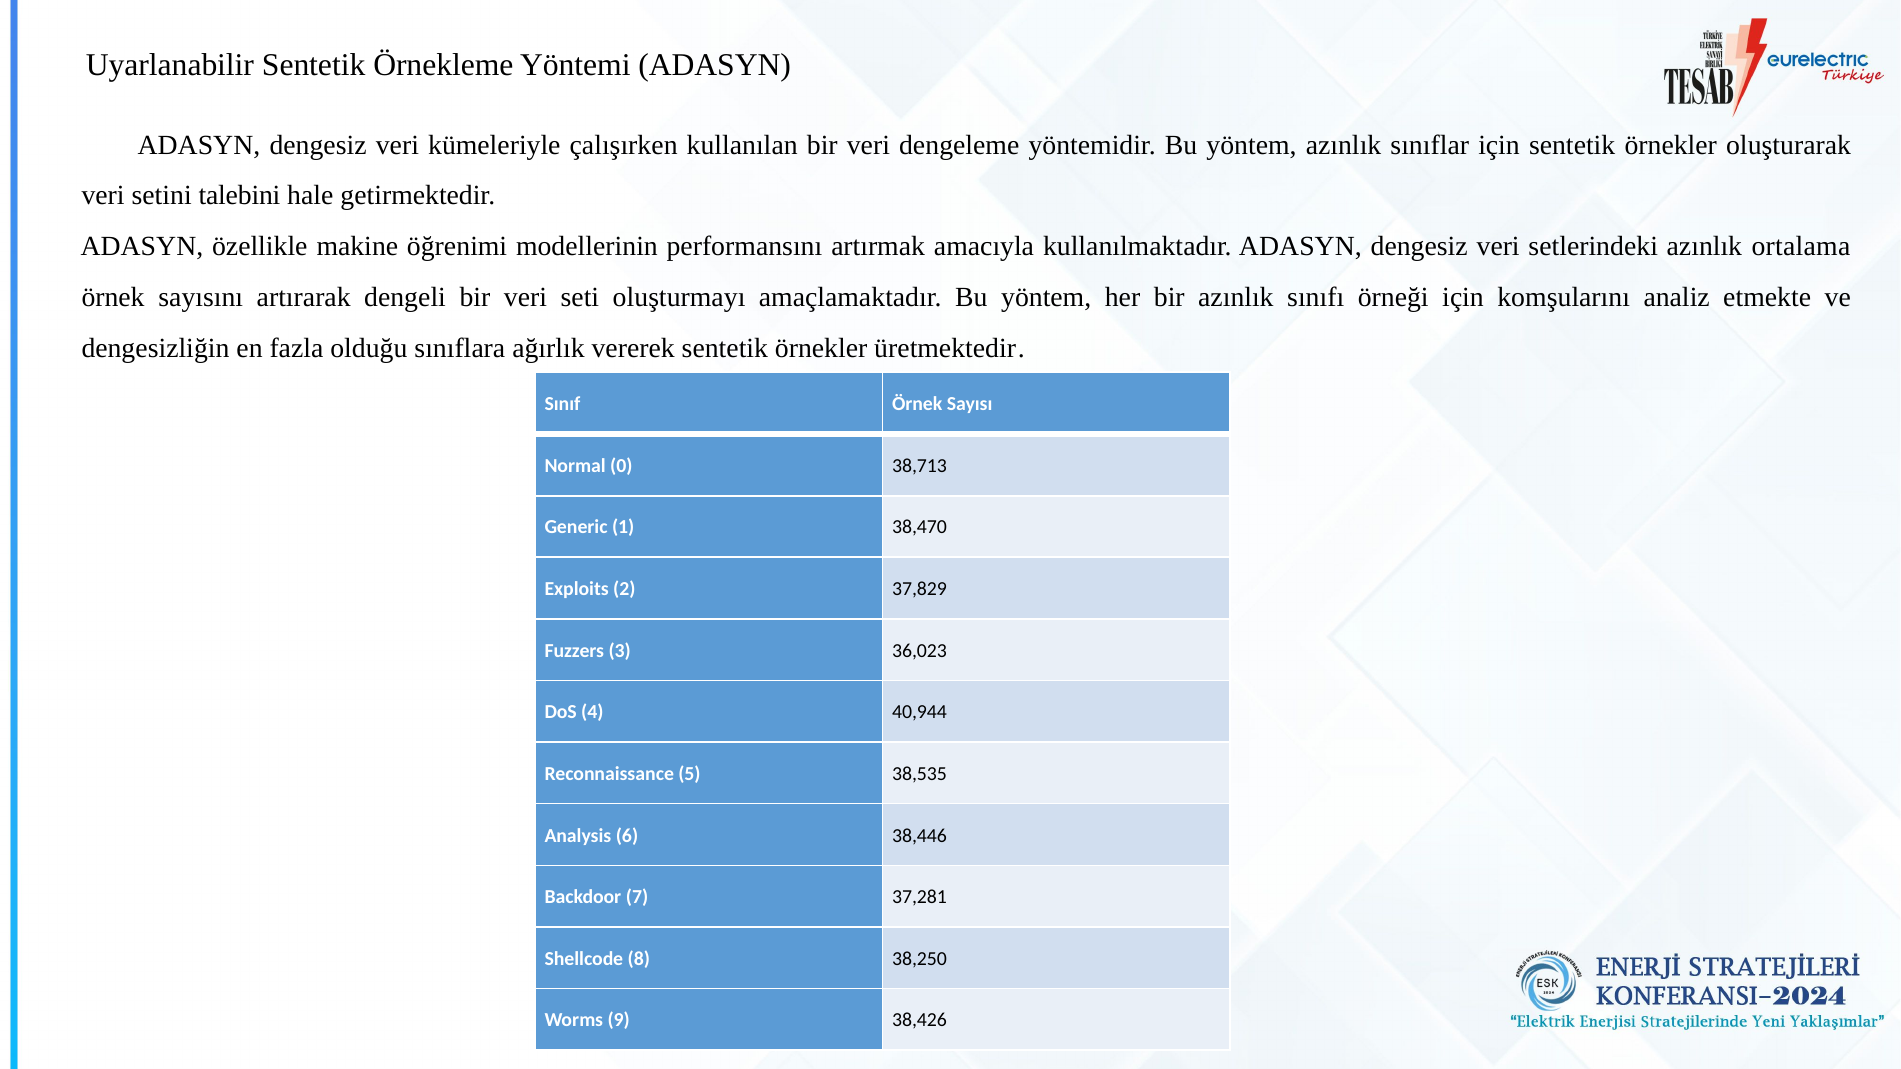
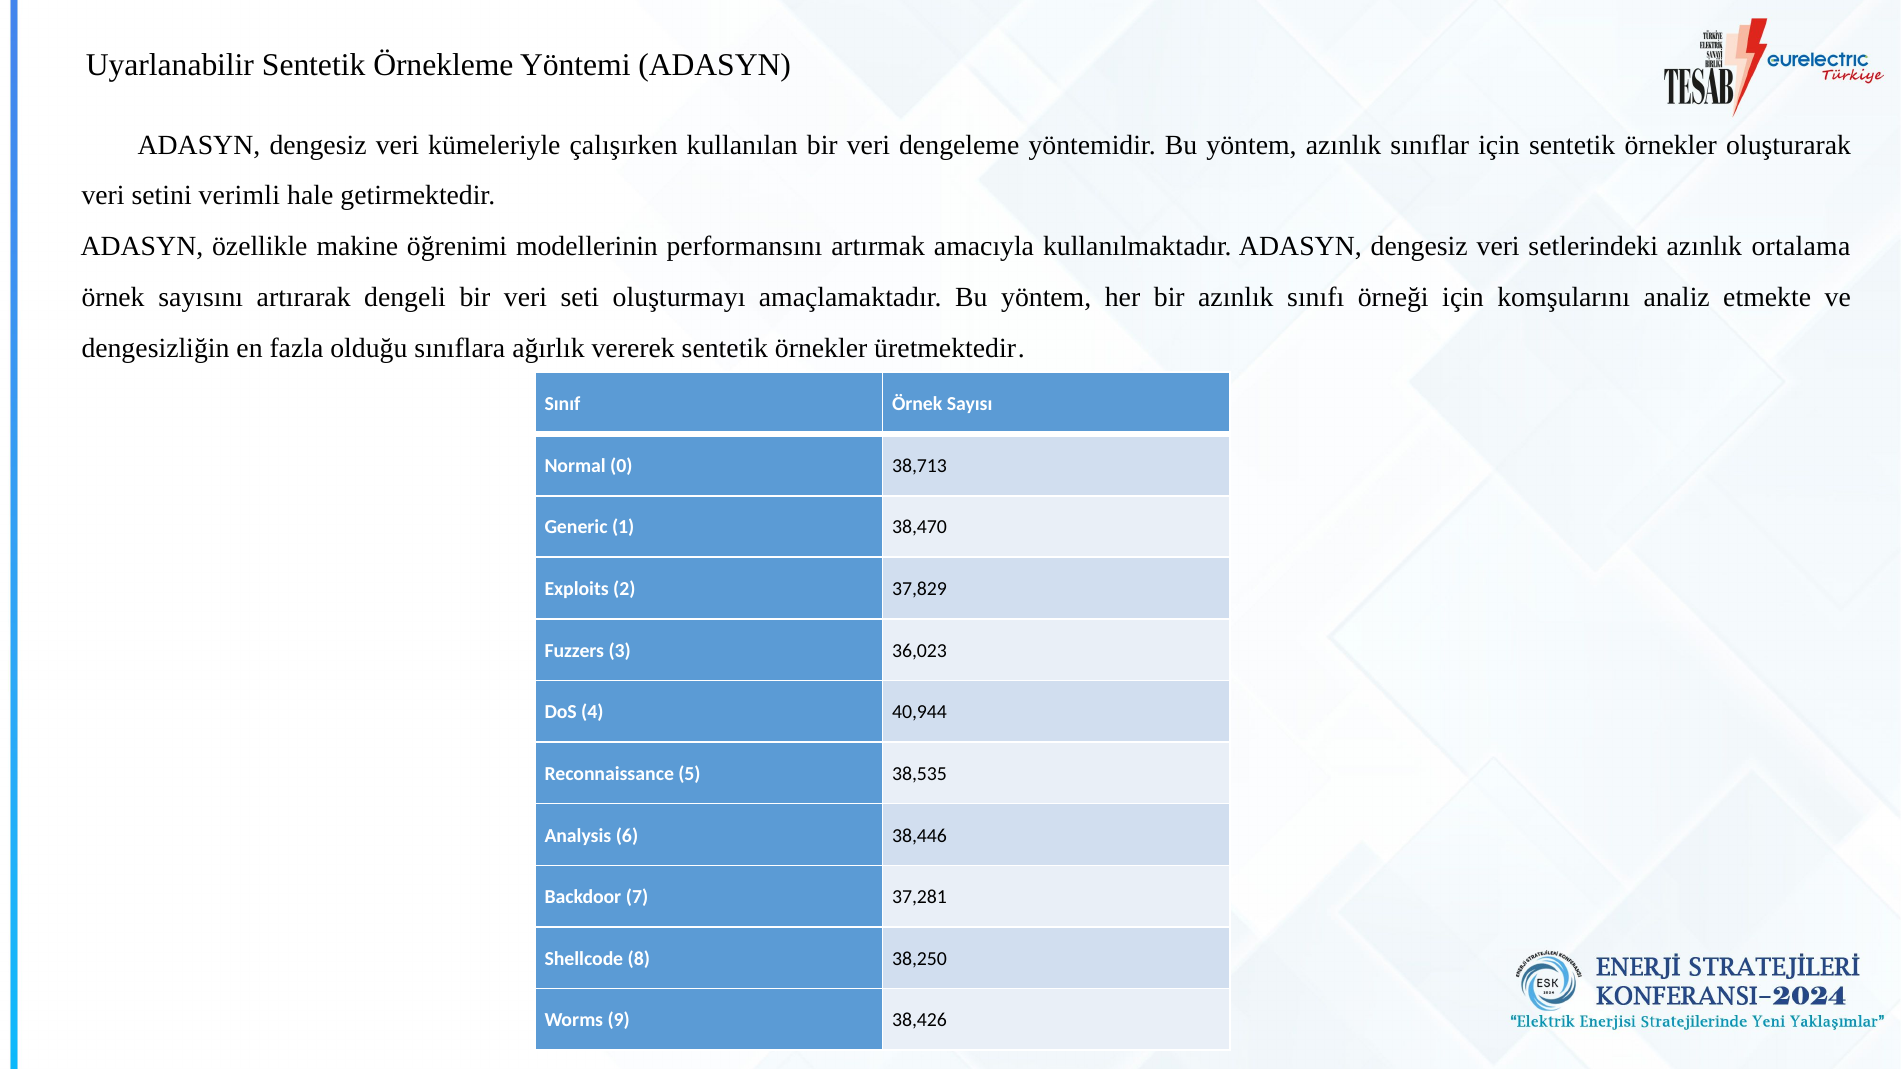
talebini: talebini -> verimli (239, 195)
